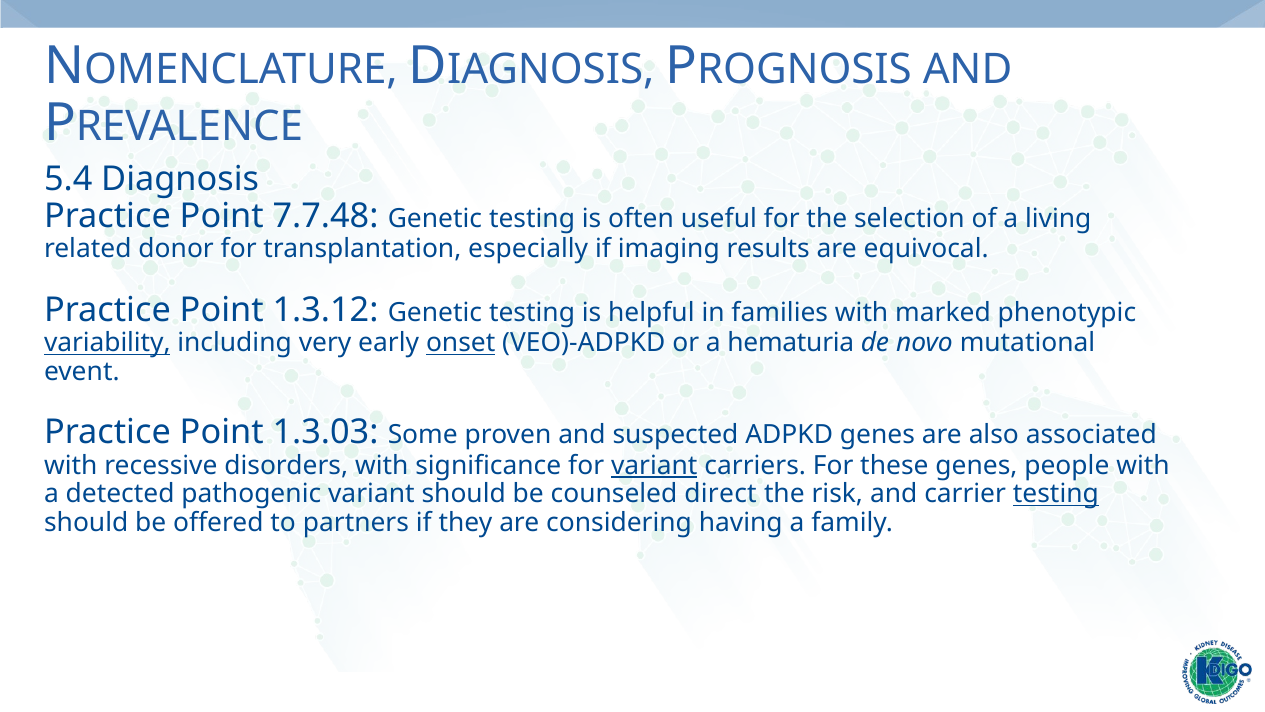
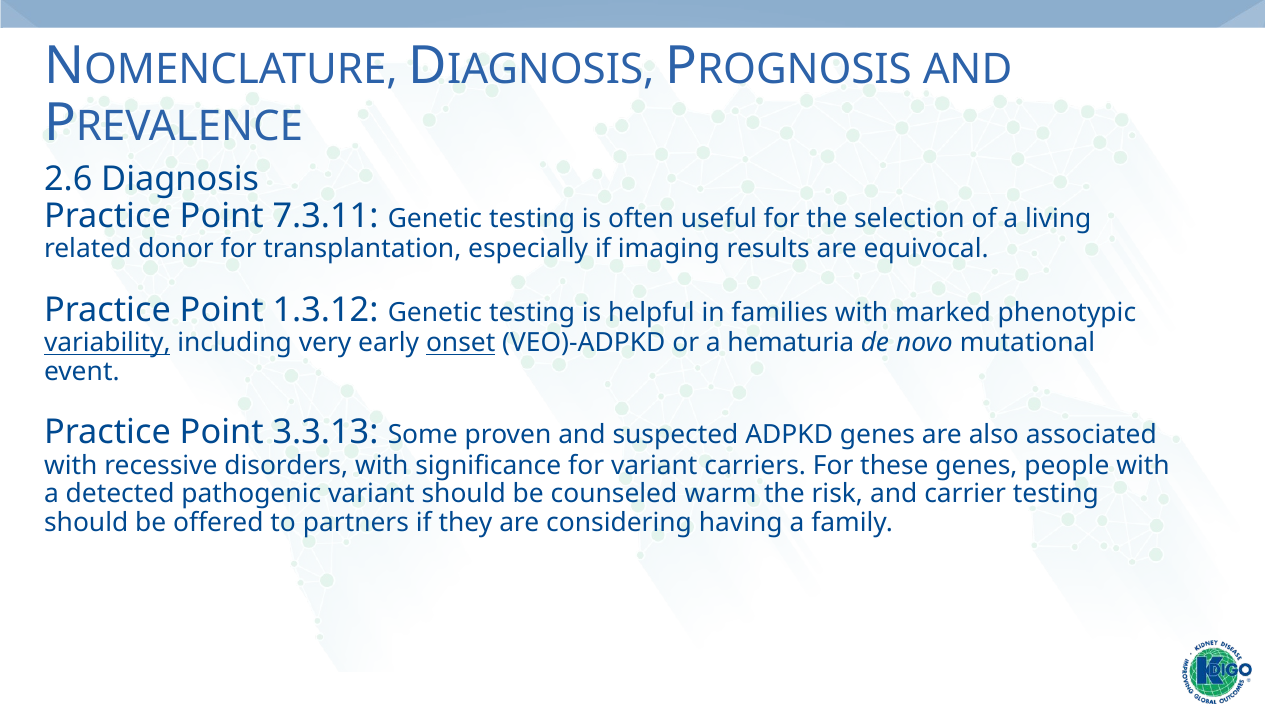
5.4: 5.4 -> 2.6 (68, 179)
7.7.48: 7.7.48 -> 7.3.11 (326, 216)
1.3.03: 1.3.03 -> 3.3.13 (326, 432)
variant underline: present -> none (654, 465)
direct: direct -> warm (721, 494)
testing underline: present -> none (1056, 494)
